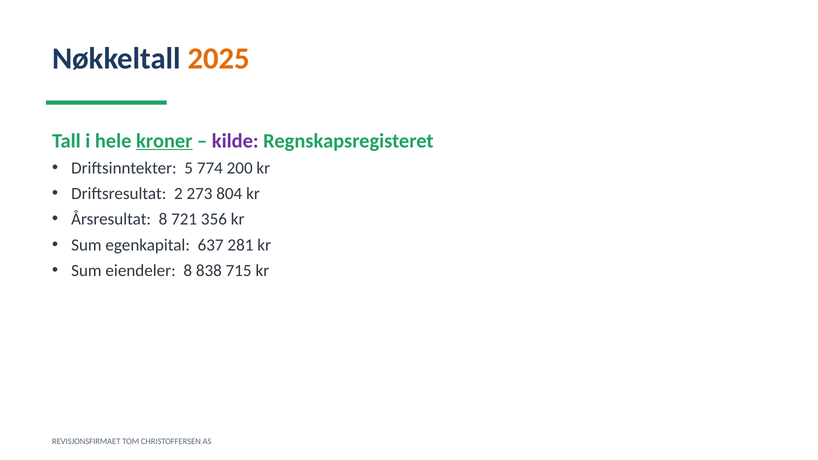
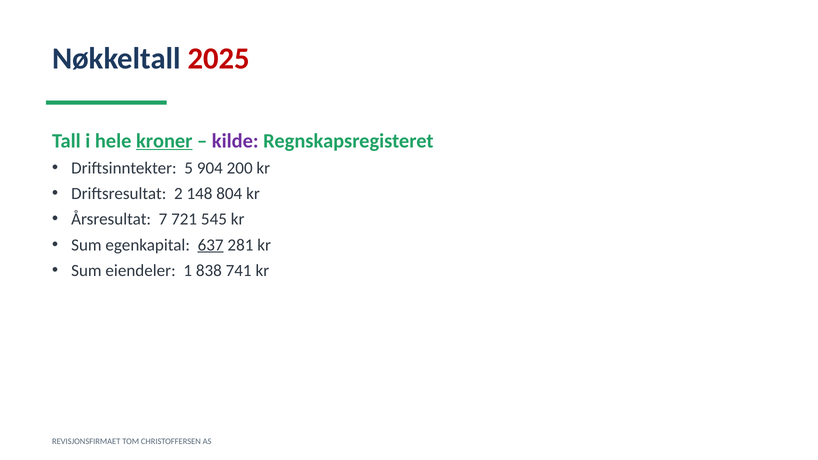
2025 colour: orange -> red (219, 58)
774: 774 -> 904 (210, 168)
273: 273 -> 148 (199, 194)
Årsresultat 8: 8 -> 7 (163, 219)
356: 356 -> 545 (214, 219)
637 underline: none -> present (211, 245)
eiendeler 8: 8 -> 1 (188, 271)
715: 715 -> 741 (239, 271)
